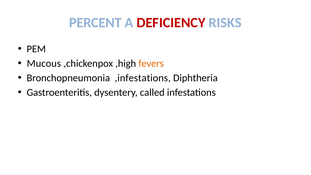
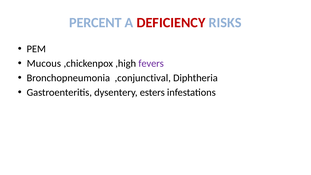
fevers colour: orange -> purple (151, 63)
,infestations: ,infestations -> ,conjunctival (143, 78)
called: called -> esters (152, 92)
